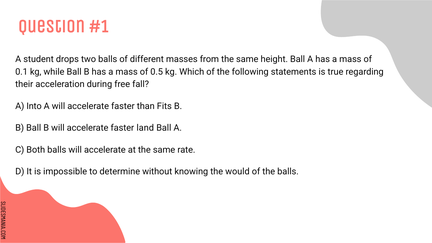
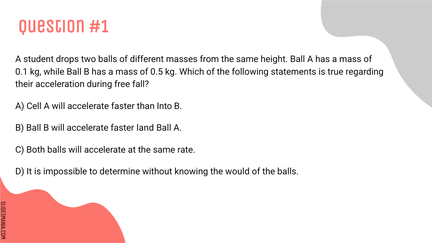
Into: Into -> Cell (34, 106)
Fits: Fits -> Into (164, 106)
